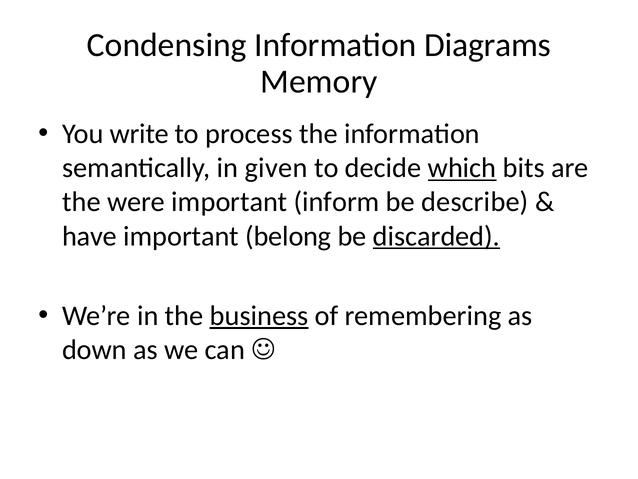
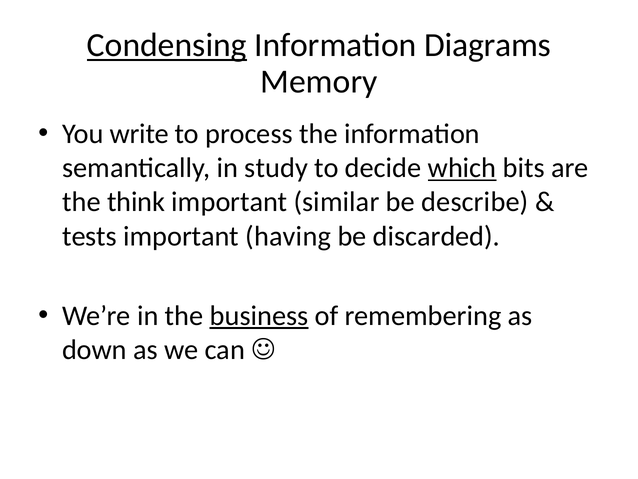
Condensing underline: none -> present (167, 45)
given: given -> study (276, 168)
were: were -> think (136, 202)
inform: inform -> similar (337, 202)
have: have -> tests (90, 236)
belong: belong -> having (288, 236)
discarded underline: present -> none (436, 236)
